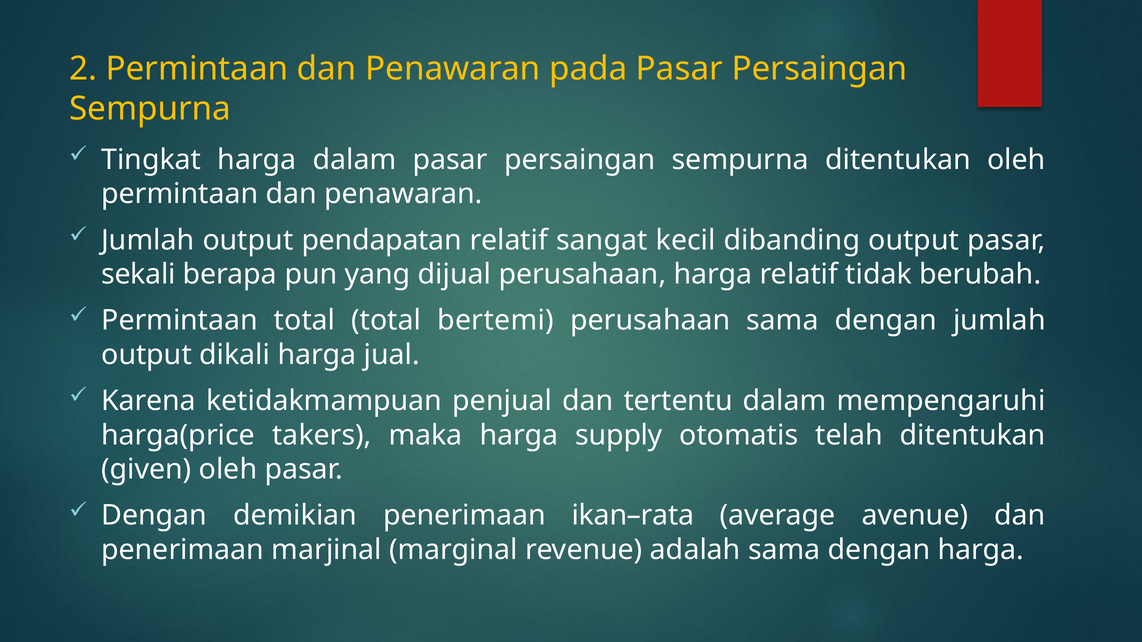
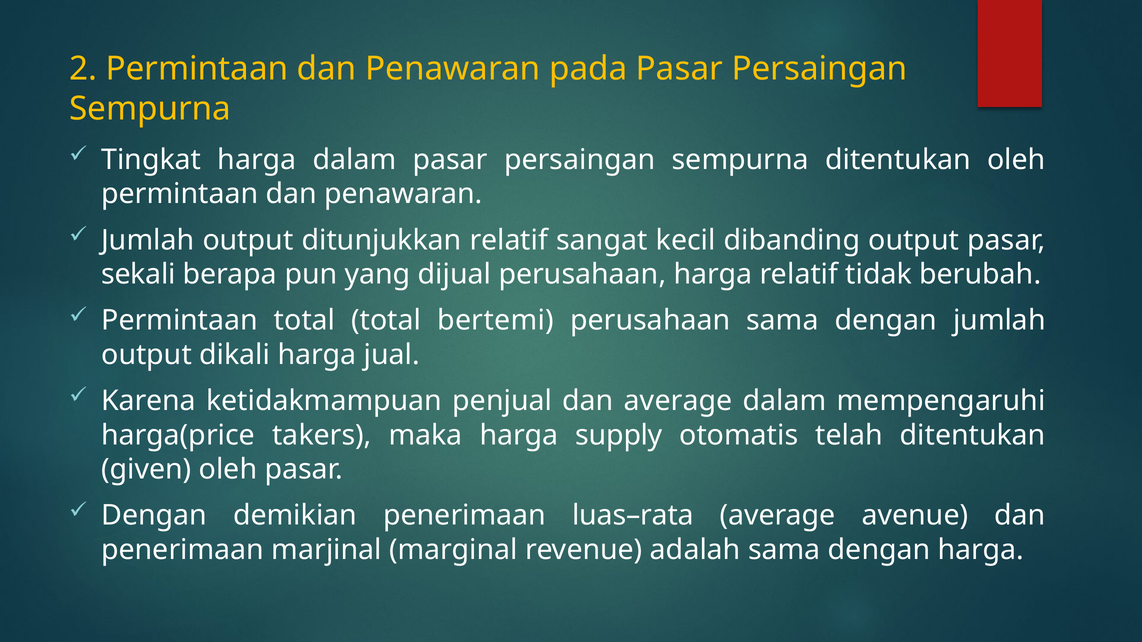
pendapatan: pendapatan -> ditunjukkan (382, 240)
dan tertentu: tertentu -> average (678, 401)
ikan–rata: ikan–rata -> luas–rata (633, 516)
